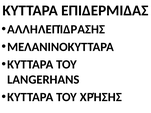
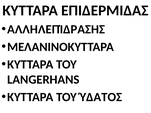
ΧΡΉΣΗΣ: ΧΡΉΣΗΣ -> ΎΔΑΤΟΣ (101, 97)
